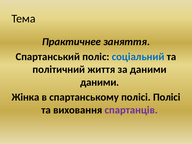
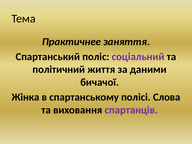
соціальний colour: blue -> purple (138, 57)
даними: даними -> бичачої (100, 82)
полісі Полісі: Полісі -> Слова (167, 97)
